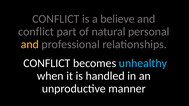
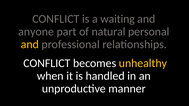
believe: believe -> waiting (118, 19)
conflict: conflict -> anyone (36, 32)
unhealthy colour: light blue -> yellow (143, 63)
